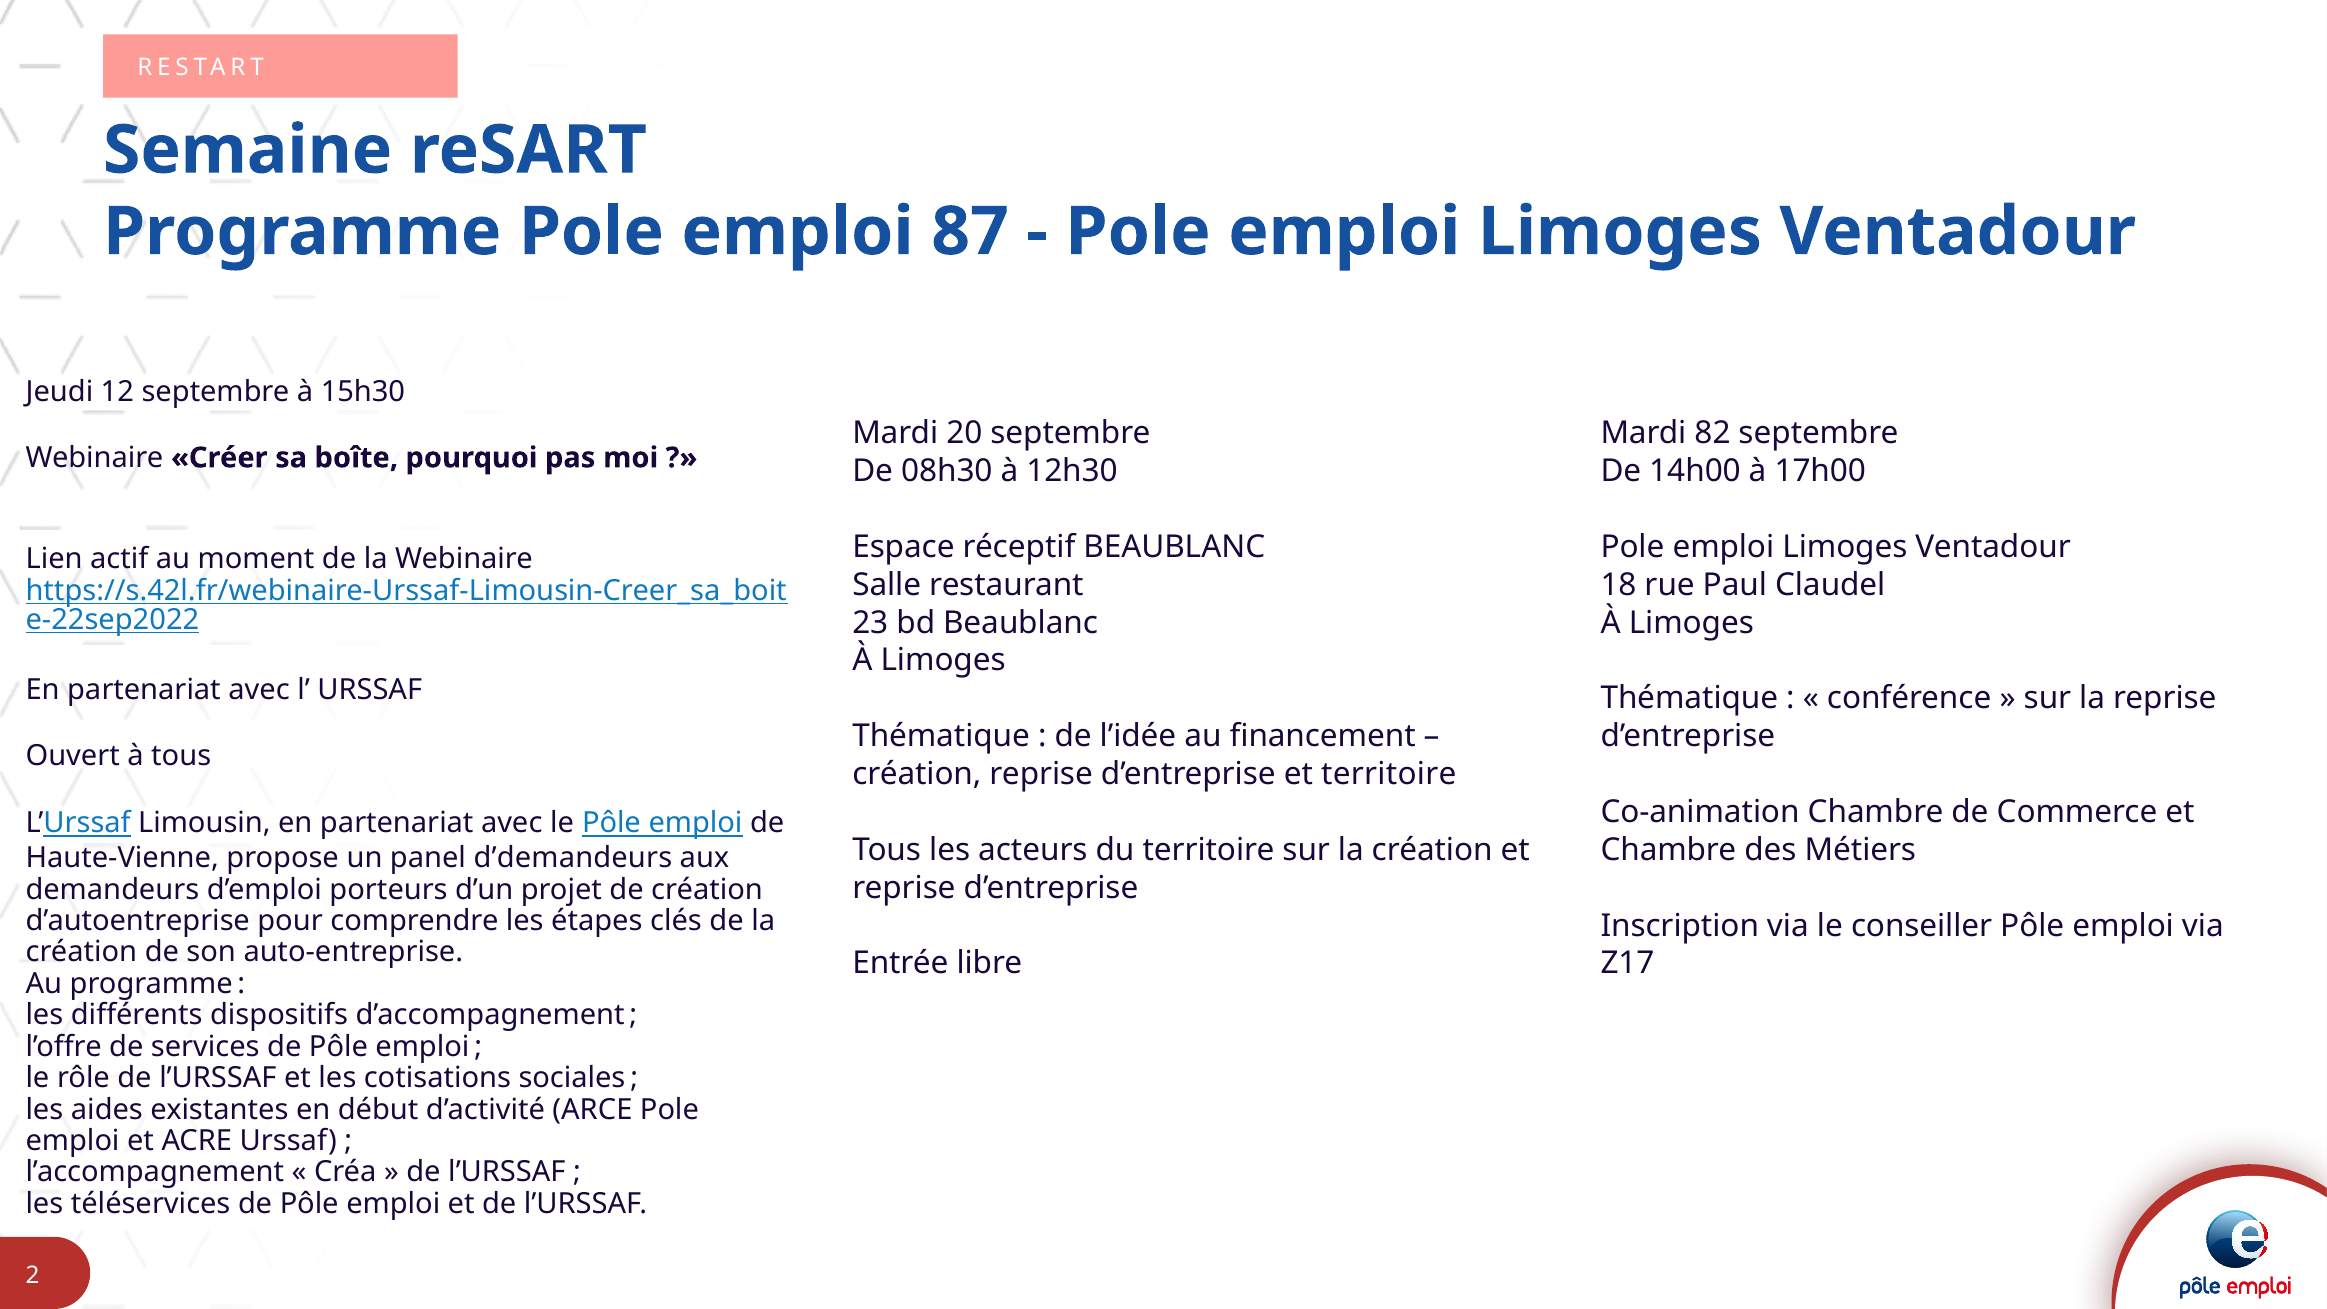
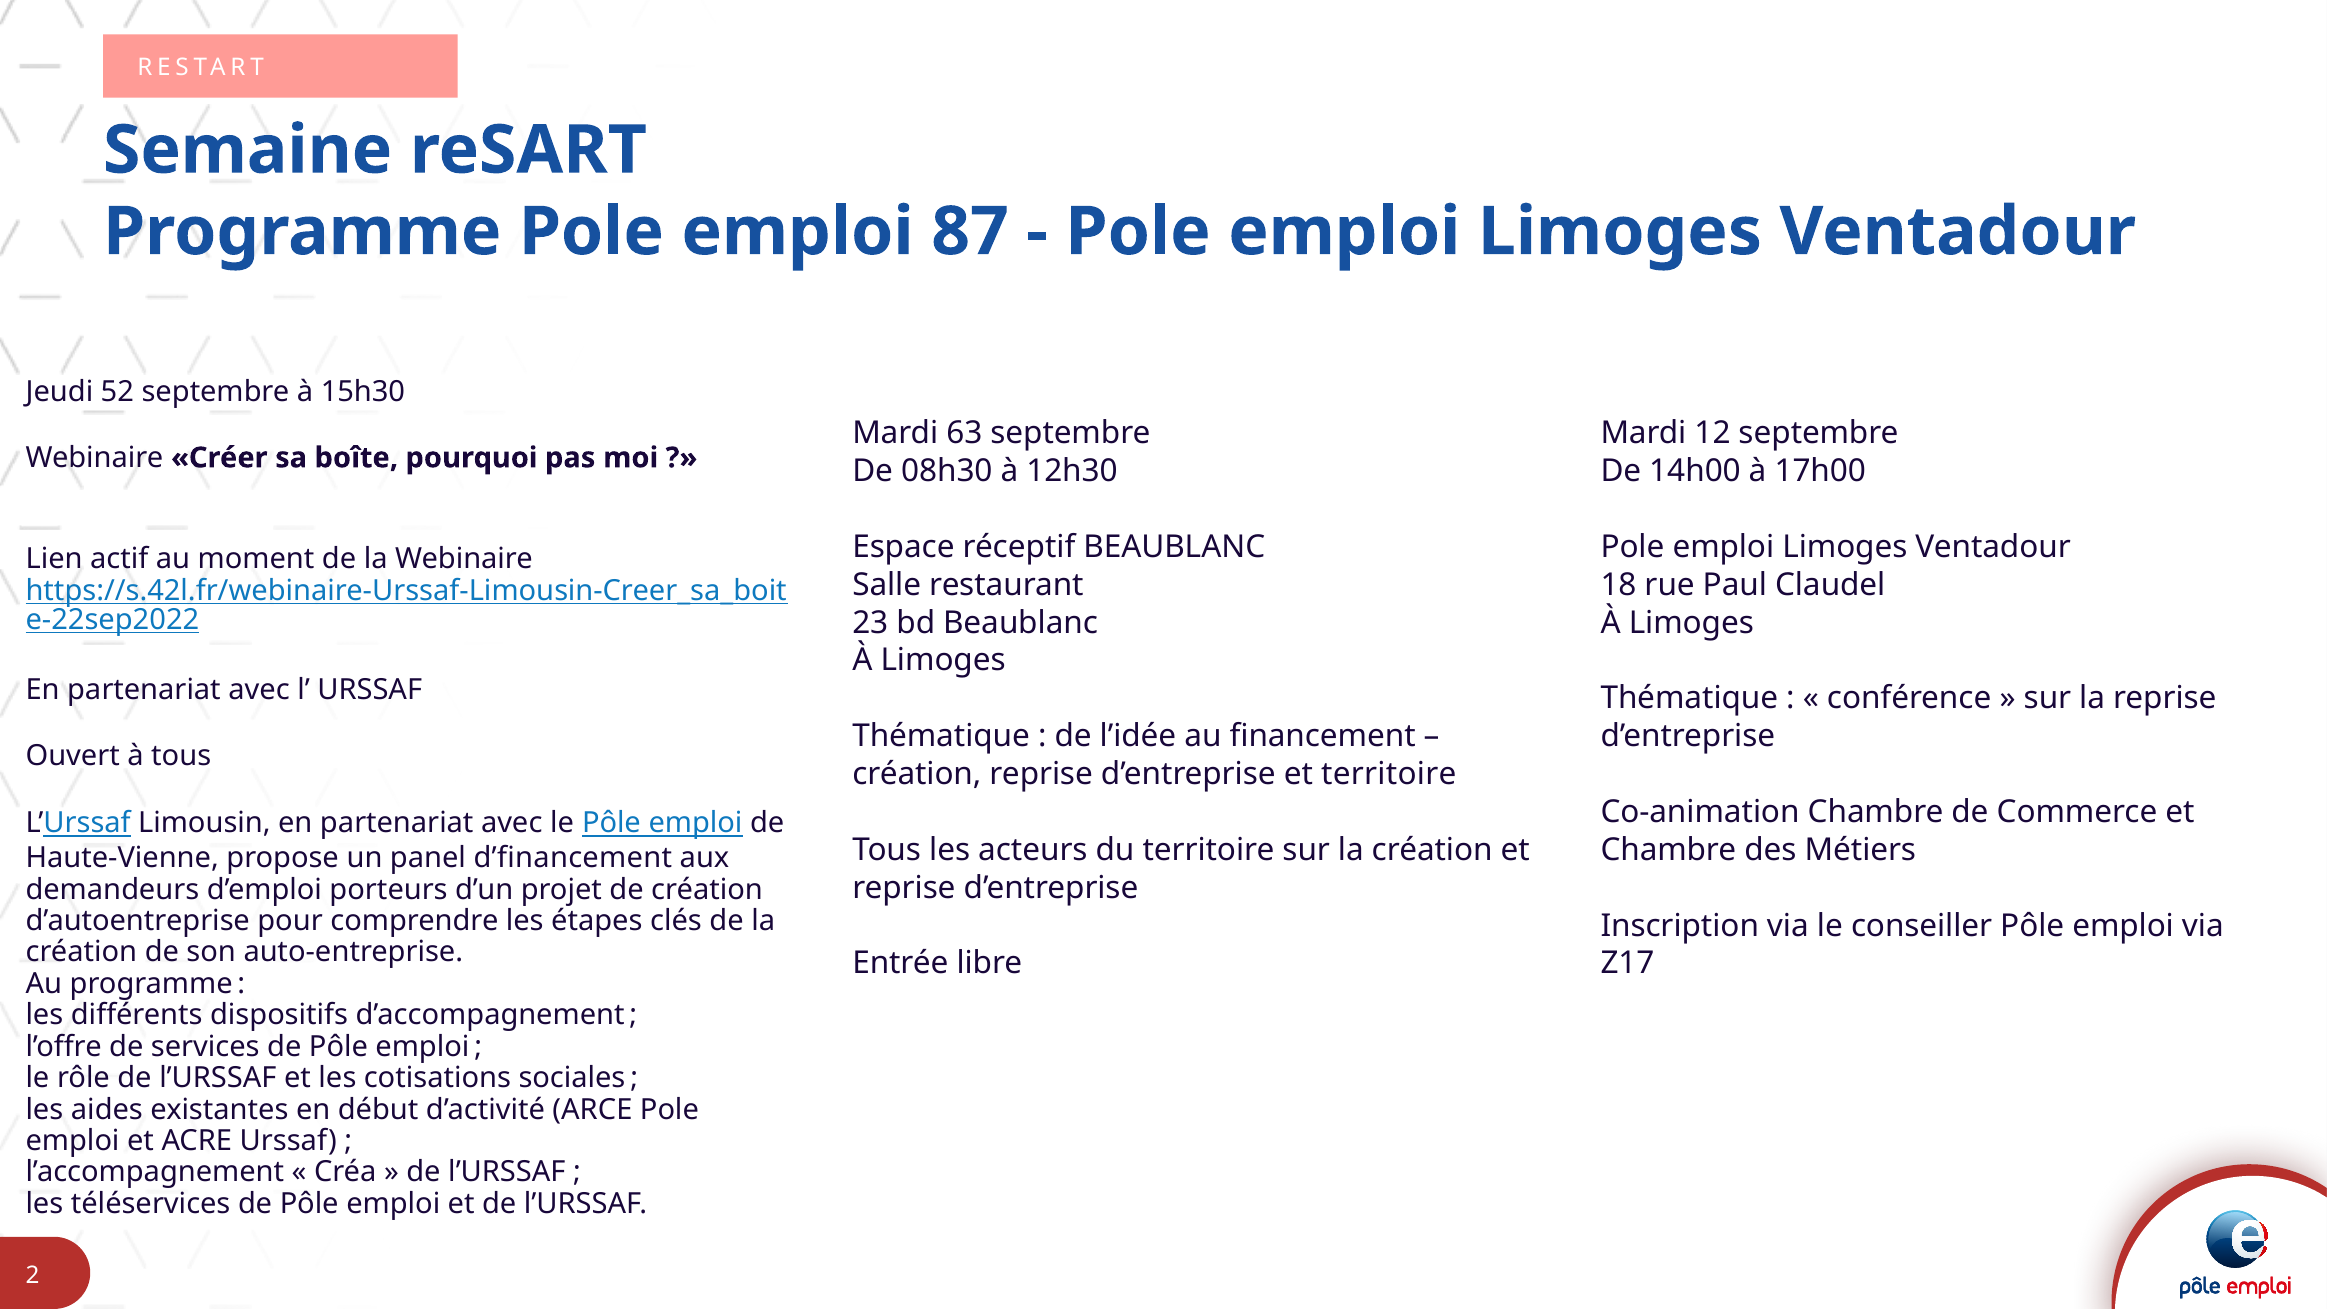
12: 12 -> 52 (117, 391)
20: 20 -> 63 (964, 433)
82: 82 -> 12 (1713, 433)
d’demandeurs: d’demandeurs -> d’financement (573, 858)
